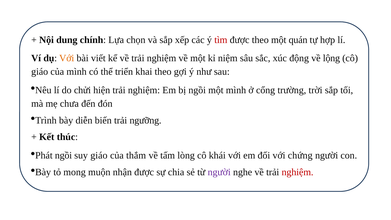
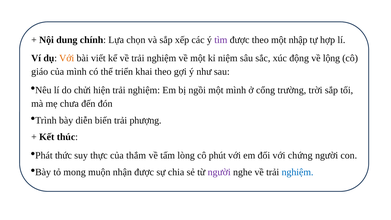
tìm colour: red -> purple (221, 40)
quán: quán -> nhập (298, 40)
ngưỡng: ngưỡng -> phượng (146, 120)
ngồi: ngồi -> thức (63, 155)
suy giáo: giáo -> thực (99, 155)
khái: khái -> phút (217, 155)
nghiệm colour: red -> blue (298, 172)
